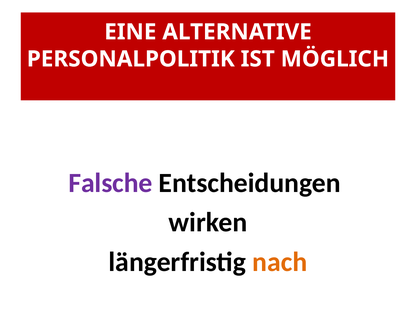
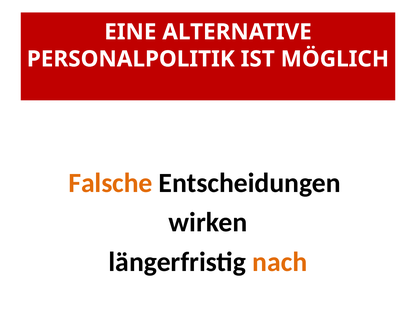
Falsche colour: purple -> orange (110, 183)
